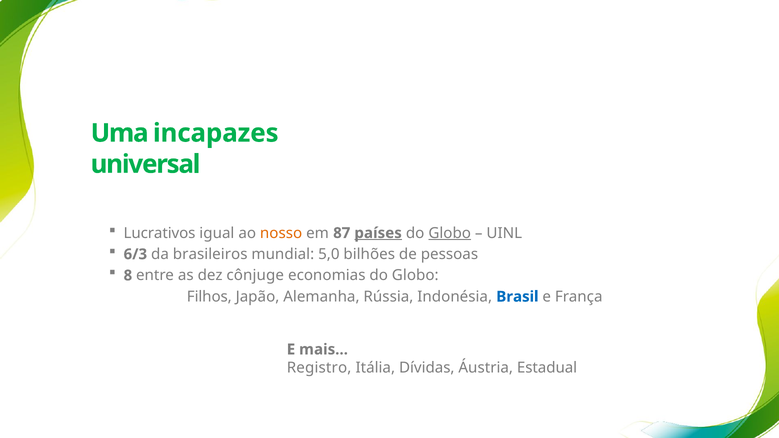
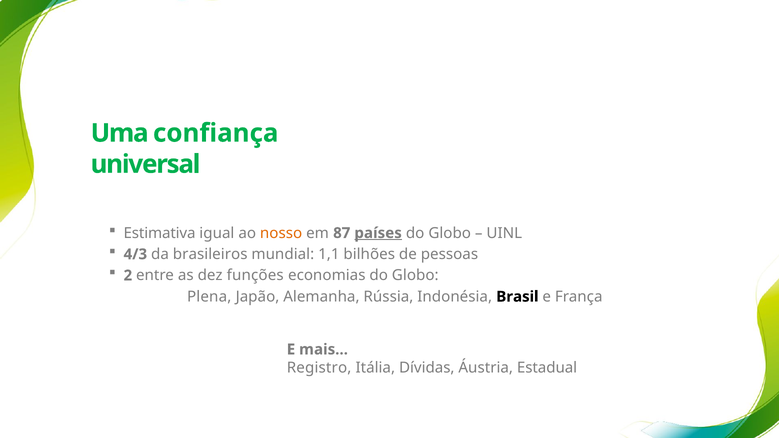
incapazes: incapazes -> confiança (216, 133)
Lucrativos: Lucrativos -> Estimativa (160, 233)
Globo underline: present -> none (450, 233)
6/3: 6/3 -> 4/3 (135, 254)
5,0: 5,0 -> 1,1 (329, 254)
8: 8 -> 2 (128, 276)
cônjuge: cônjuge -> funções (255, 276)
Filhos: Filhos -> Plena (209, 297)
Brasil colour: blue -> black (517, 297)
